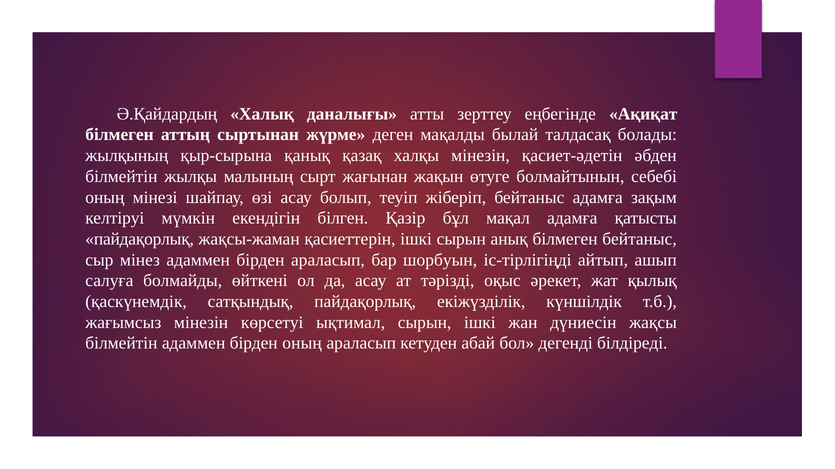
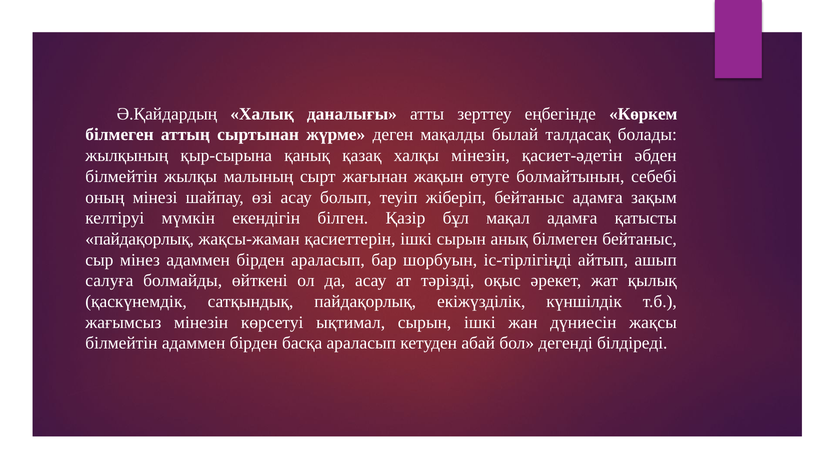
Ақиқат: Ақиқат -> Көркем (643, 114)
бірден оның: оның -> басқа (302, 344)
